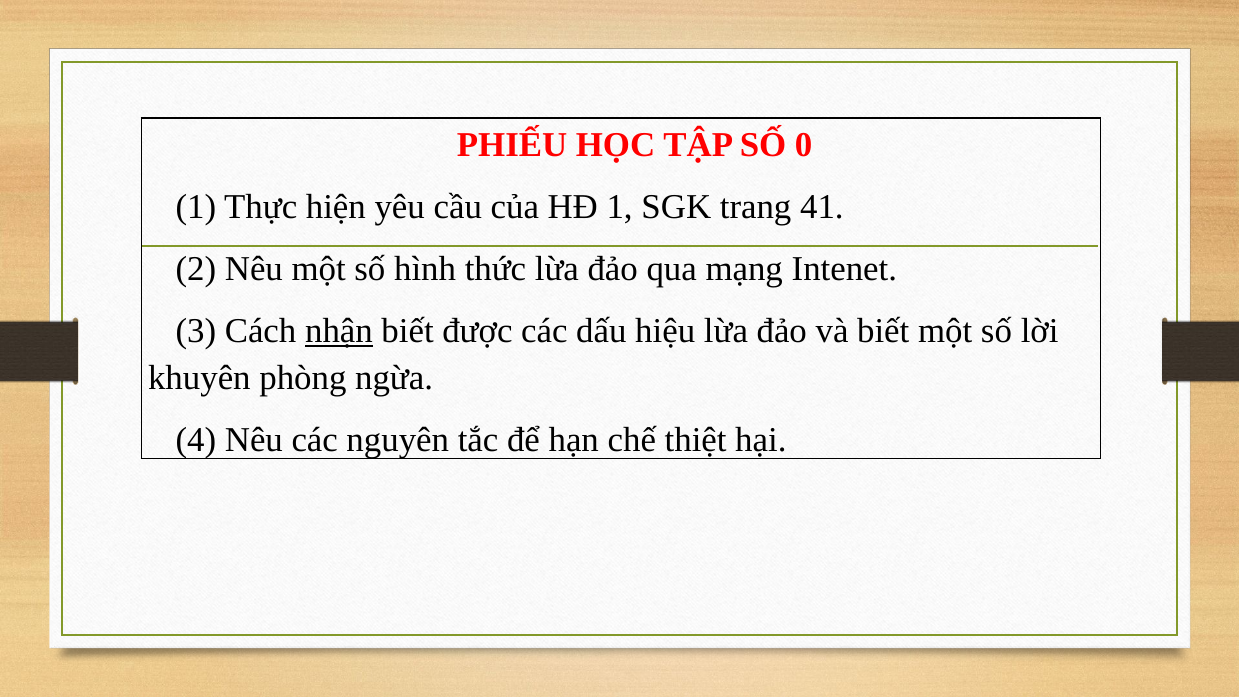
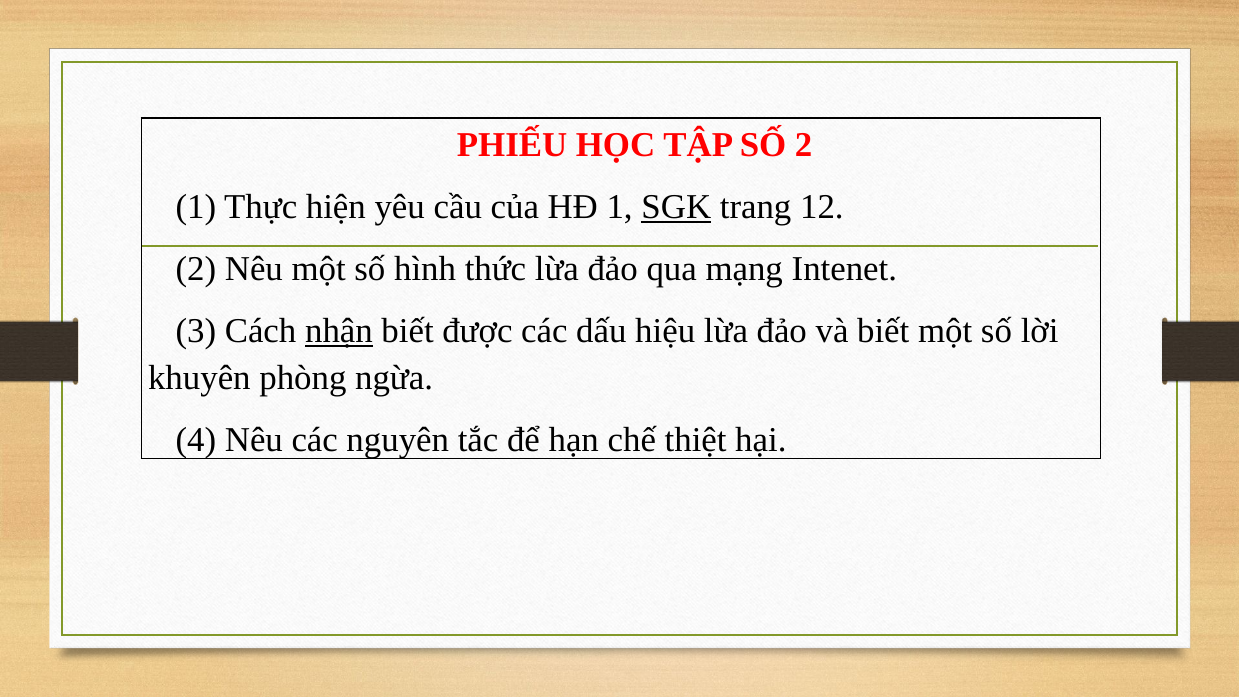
SỐ 0: 0 -> 2 (804, 145)
SGK underline: none -> present (676, 207)
41: 41 -> 12 (822, 207)
